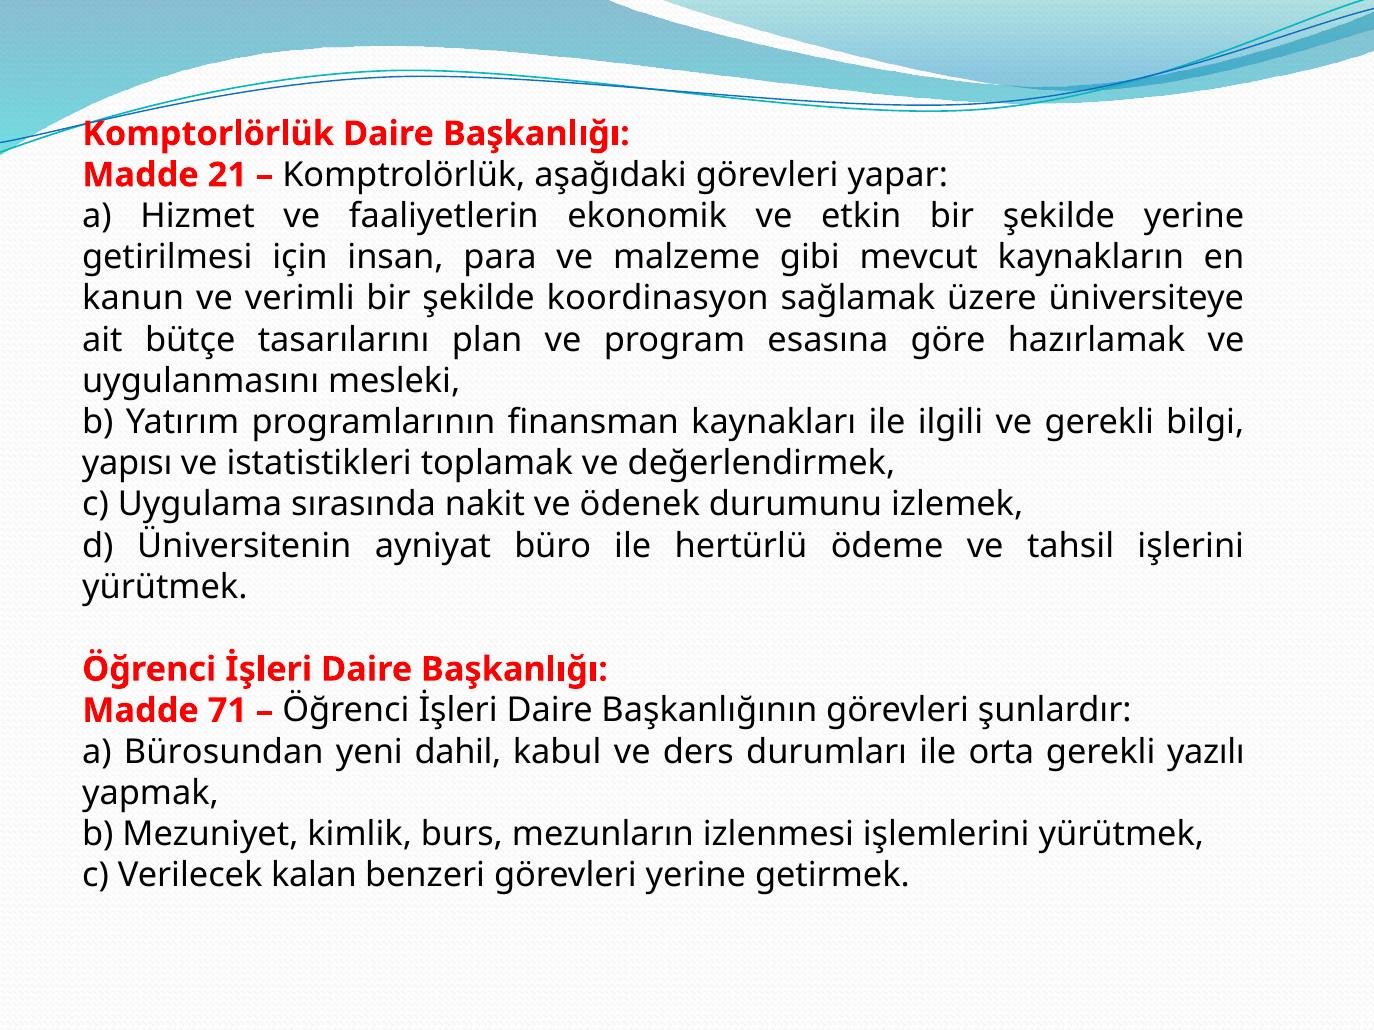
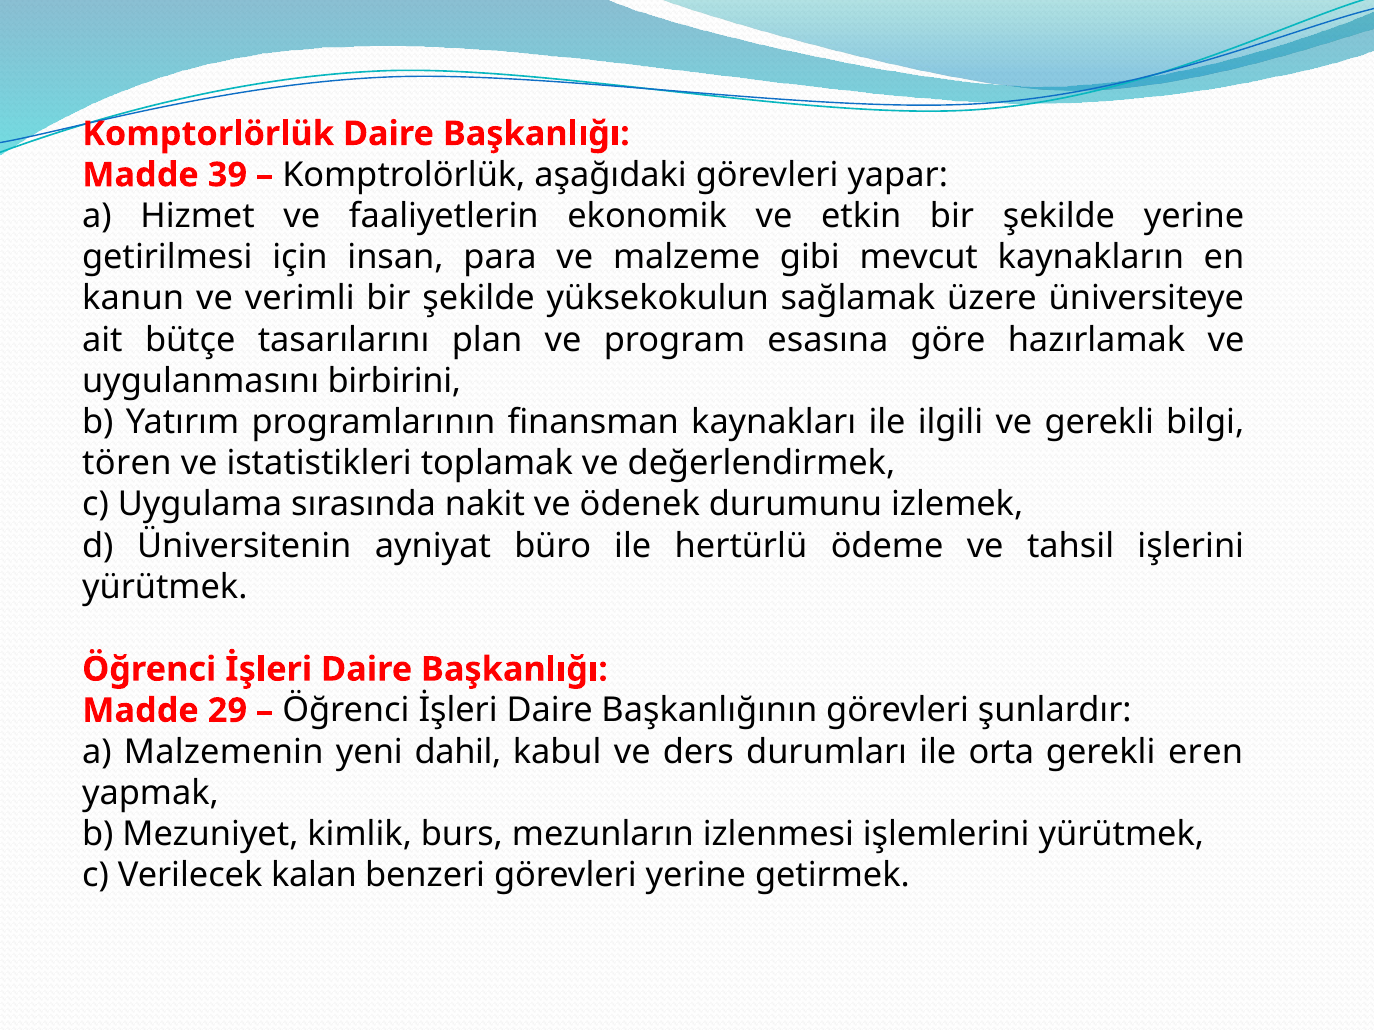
21: 21 -> 39 (227, 175)
koordinasyon: koordinasyon -> yüksekokulun (658, 299)
mesleki: mesleki -> birbirini (394, 381)
yapısı: yapısı -> tören (127, 464)
71: 71 -> 29 (227, 711)
Bürosundan: Bürosundan -> Malzemenin (224, 752)
yazılı: yazılı -> eren (1206, 752)
